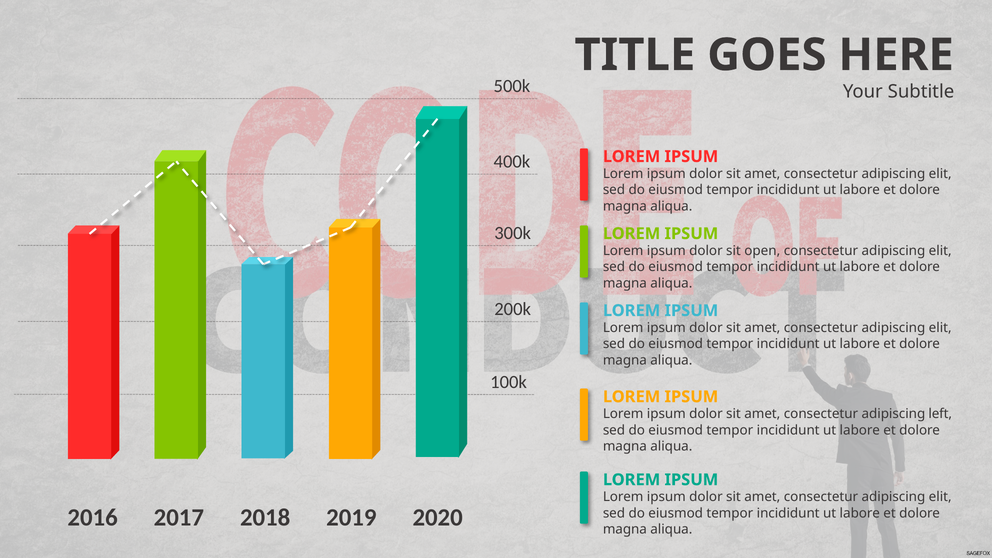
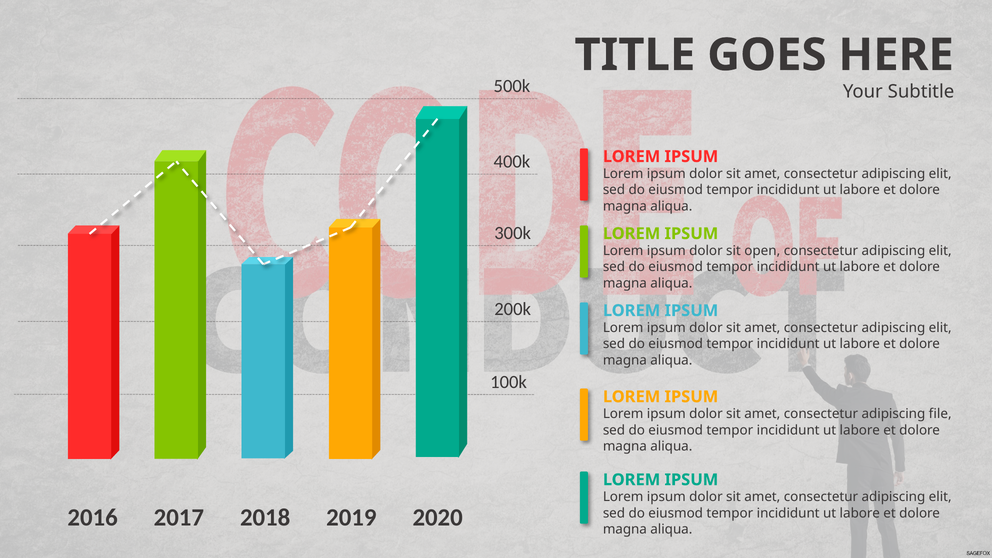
left: left -> file (940, 414)
